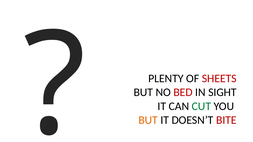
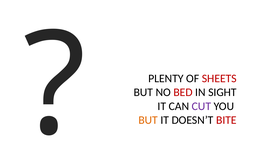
CUT colour: green -> purple (201, 106)
